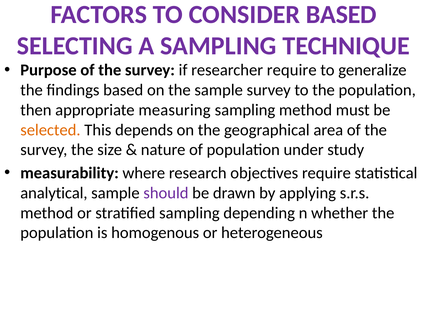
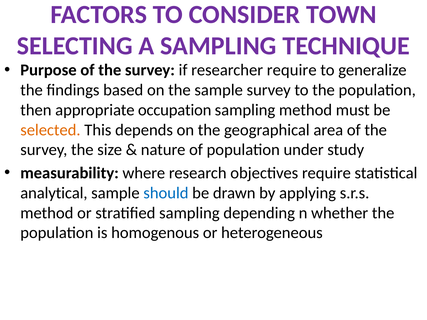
CONSIDER BASED: BASED -> TOWN (341, 15)
measuring: measuring -> occupation (175, 110)
should colour: purple -> blue (166, 193)
